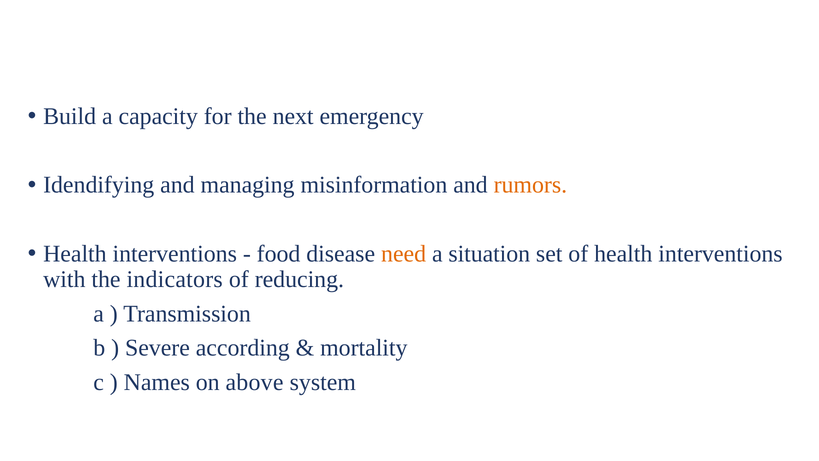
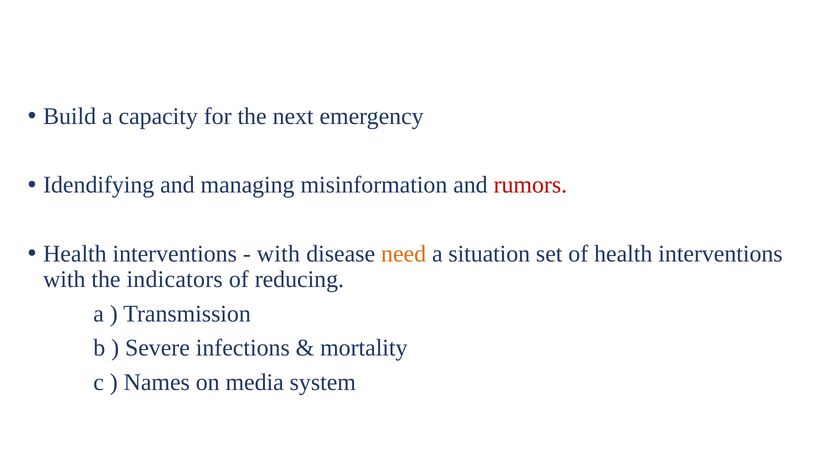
rumors colour: orange -> red (530, 185)
food: food -> with (278, 254)
according: according -> infections (243, 348)
above: above -> media (255, 382)
